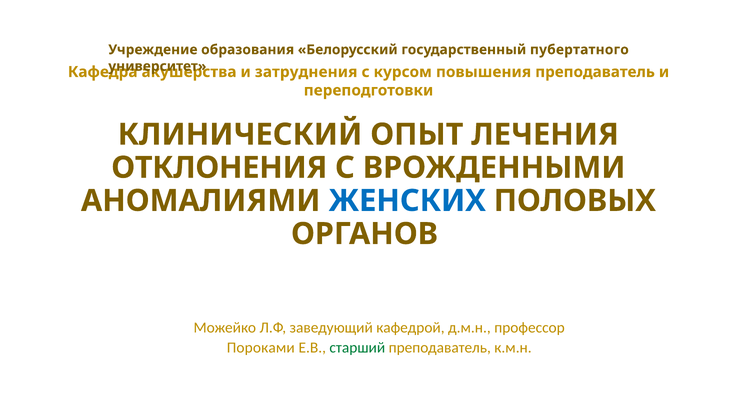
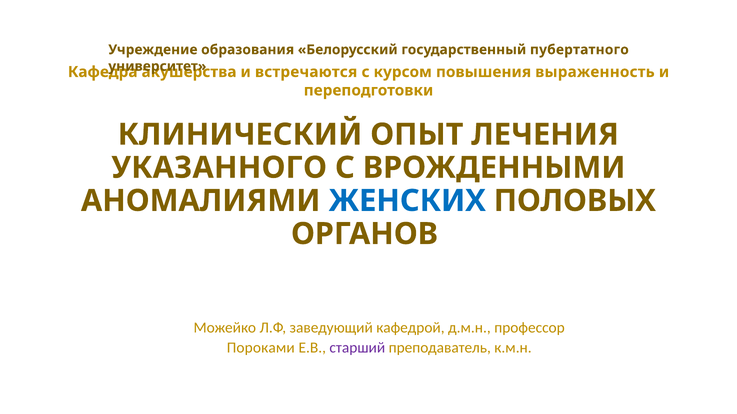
затруднения: затруднения -> встречаются (306, 72)
повышения преподаватель: преподаватель -> выраженность (595, 72)
ОТКЛОНЕНИЯ: ОТКЛОНЕНИЯ -> УКАЗАННОГО (219, 168)
старший colour: green -> purple (357, 348)
